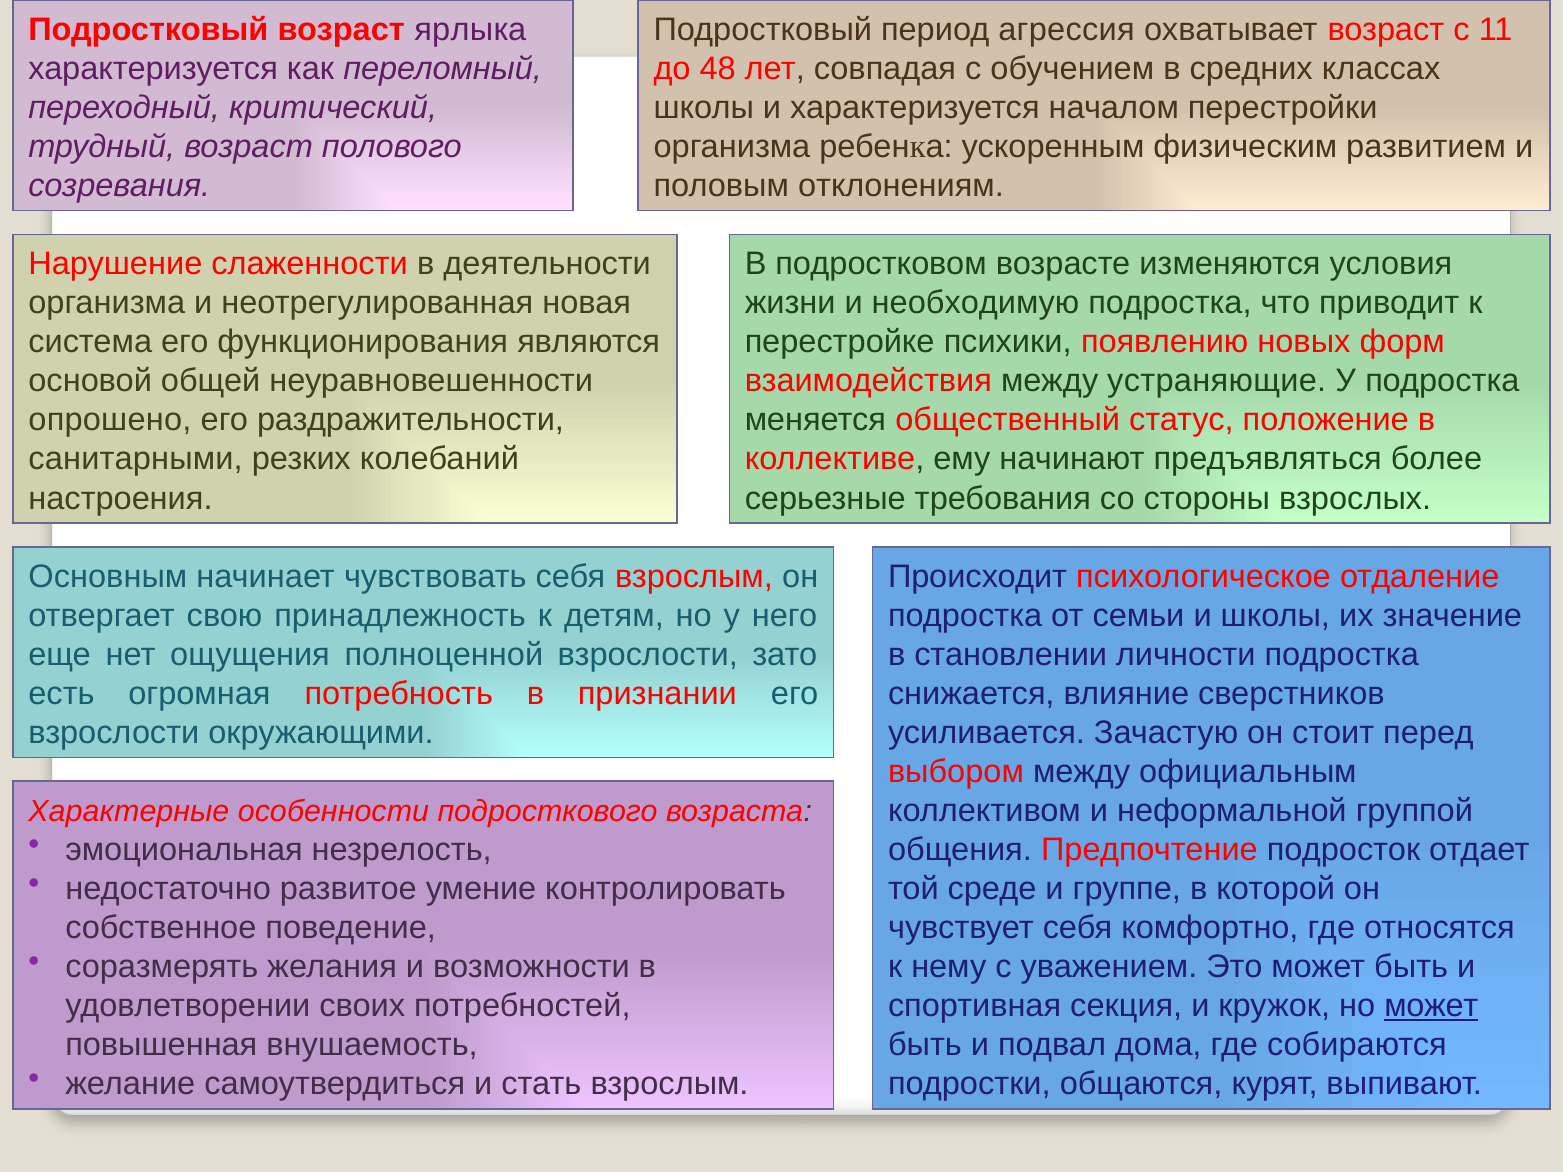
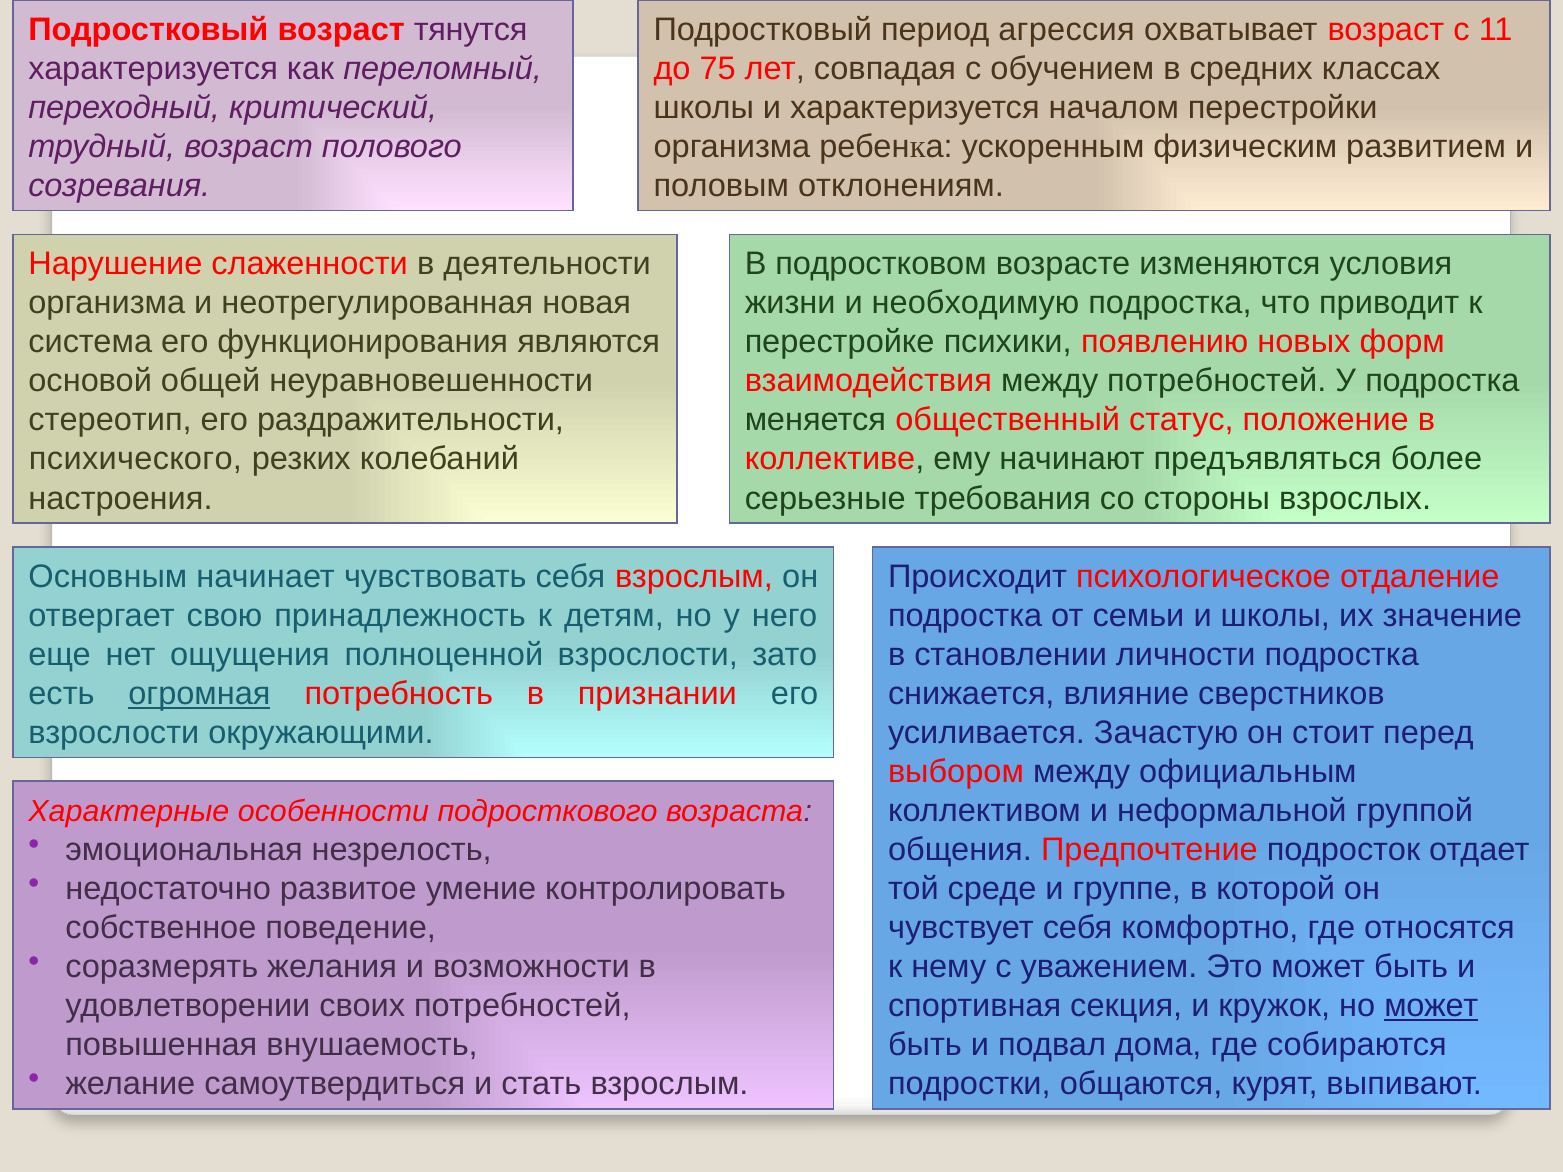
ярлыка: ярлыка -> тянутся (471, 30)
48: 48 -> 75 (718, 69)
между устраняющие: устраняющие -> потребностей (1217, 381)
опрошено: опрошено -> стереотип (110, 420)
санитарными: санитарными -> психического (135, 459)
огромная underline: none -> present (199, 694)
